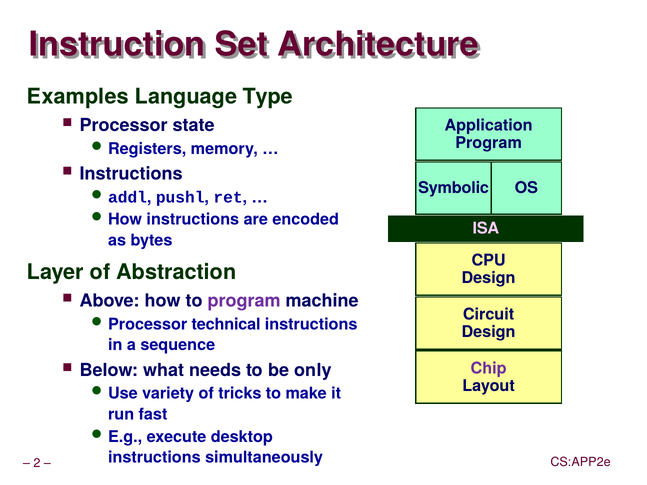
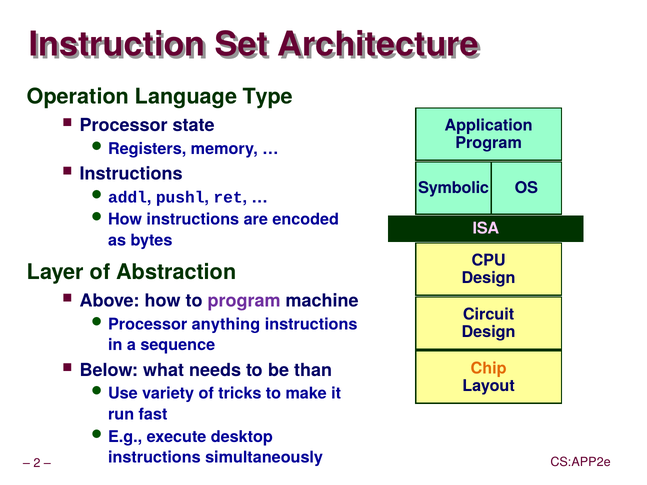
Examples: Examples -> Operation (78, 97)
technical: technical -> anything (226, 324)
Chip colour: purple -> orange (489, 368)
only: only -> than (313, 370)
